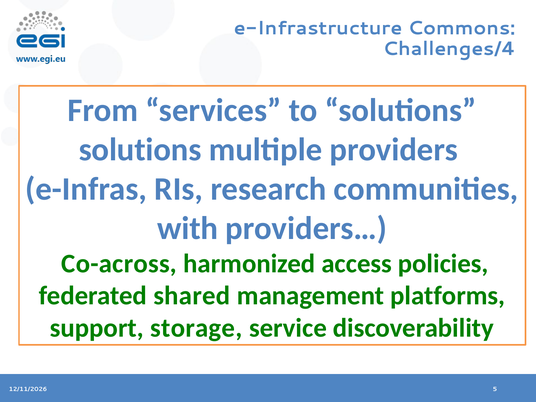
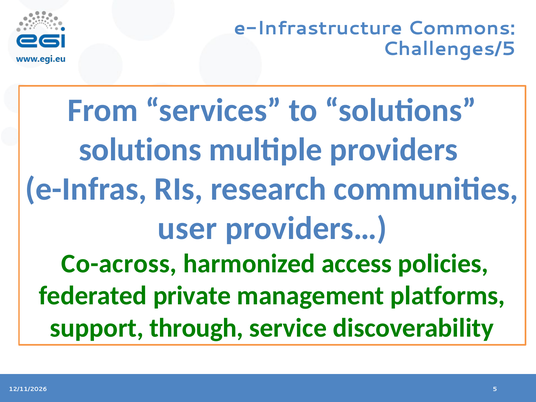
Challenges/4: Challenges/4 -> Challenges/5 (449, 49)
with: with -> user (187, 228)
shared: shared -> private (192, 296)
storage: storage -> through (197, 328)
